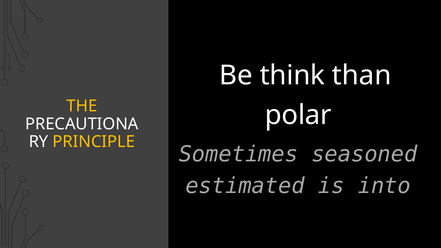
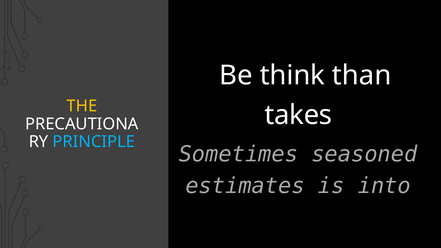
polar: polar -> takes (298, 115)
PRINCIPLE colour: yellow -> light blue (94, 142)
estimated: estimated -> estimates (245, 186)
